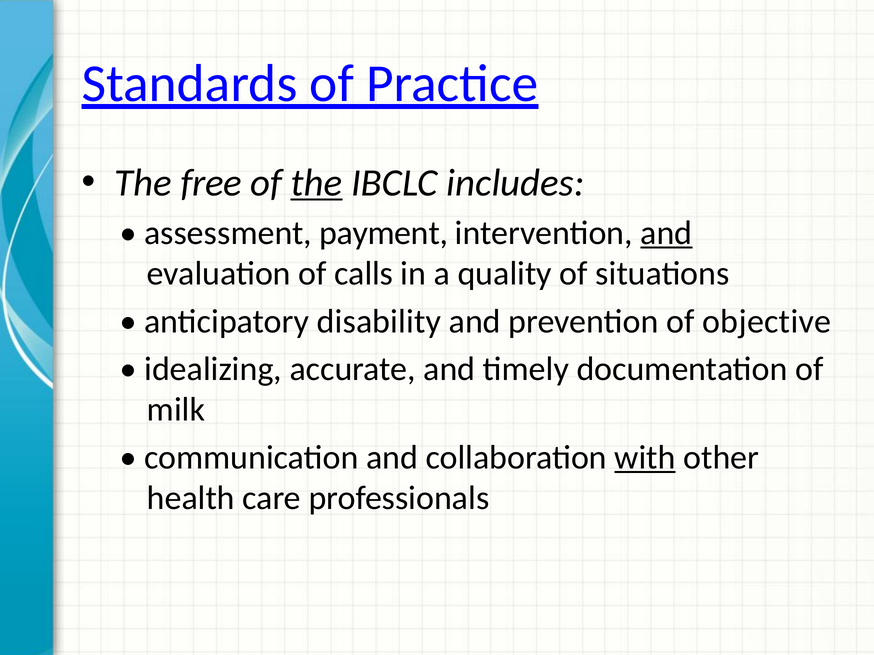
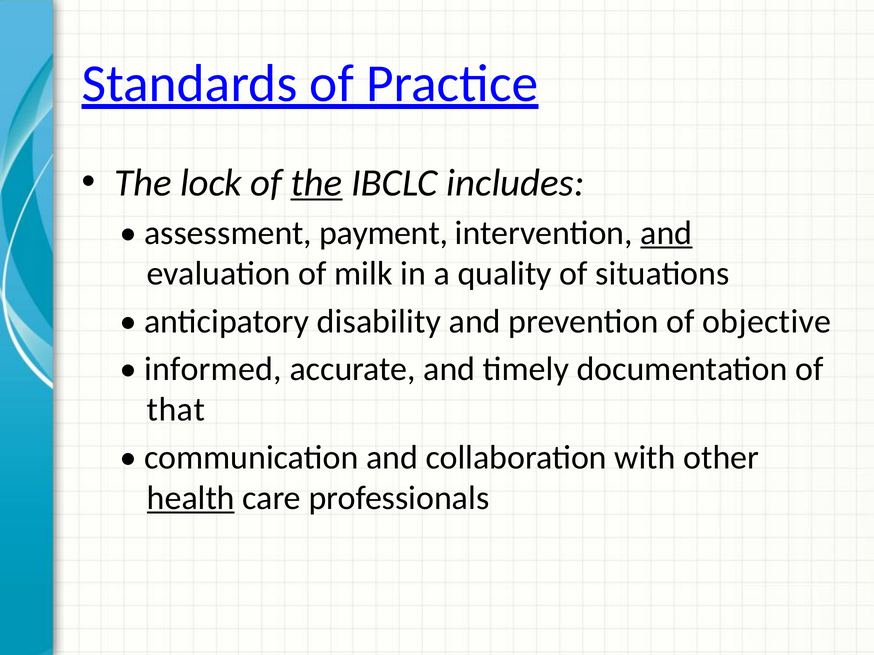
free: free -> lock (211, 183)
calls: calls -> milk (363, 274)
idealizing: idealizing -> informed (213, 369)
milk: milk -> that (176, 410)
with underline: present -> none (645, 458)
health underline: none -> present (191, 498)
